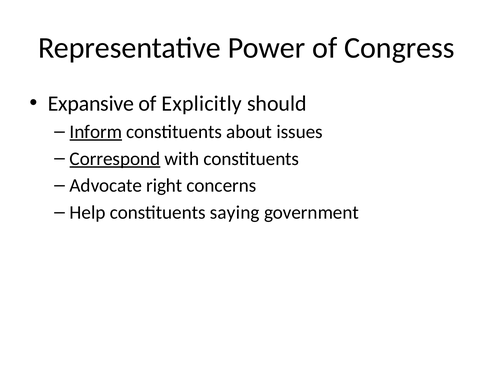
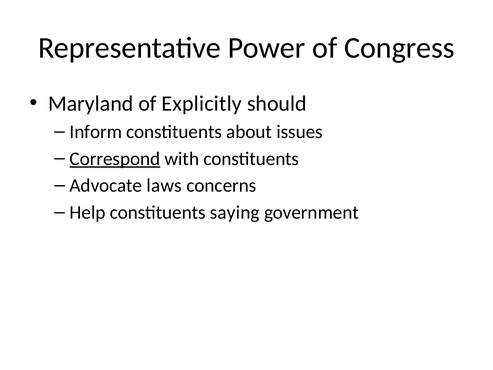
Expansive: Expansive -> Maryland (91, 103)
Inform underline: present -> none (96, 132)
right: right -> laws (164, 185)
